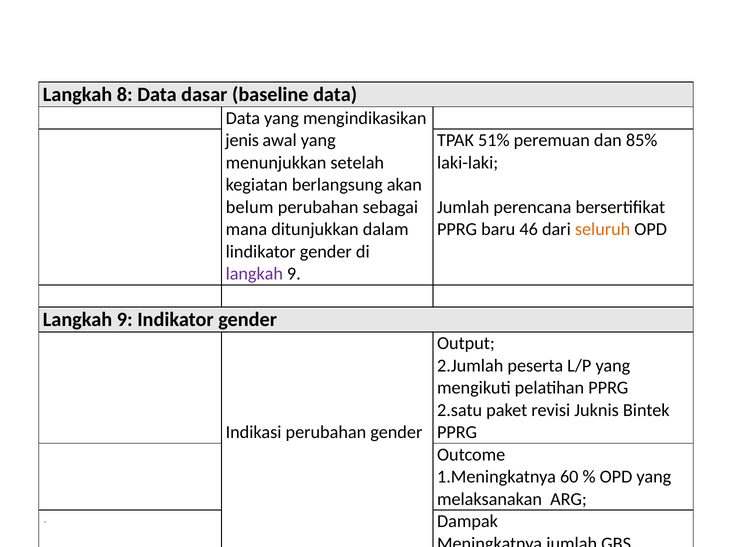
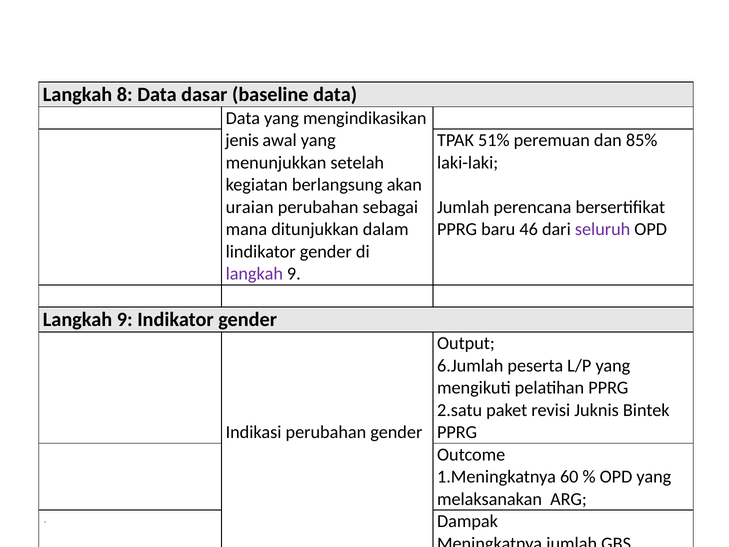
belum: belum -> uraian (250, 207)
seluruh colour: orange -> purple (603, 229)
2.Jumlah: 2.Jumlah -> 6.Jumlah (470, 365)
